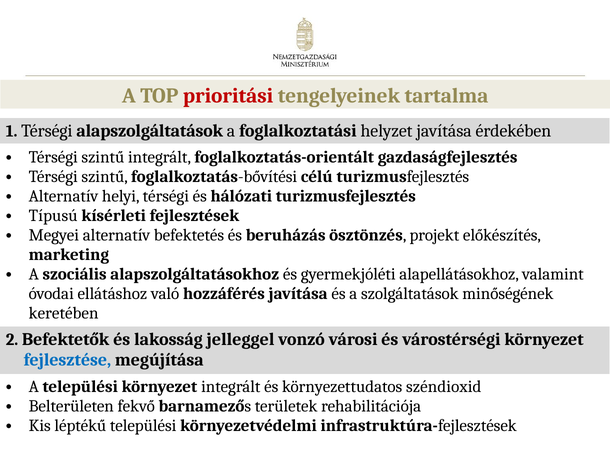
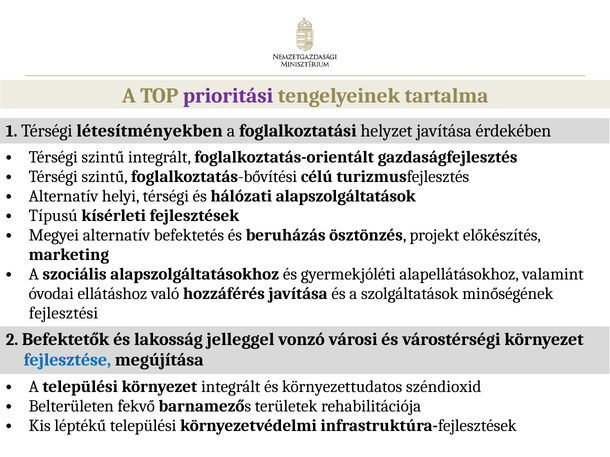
prioritási colour: red -> purple (228, 96)
alapszolgáltatások: alapszolgáltatások -> létesítményekben (150, 131)
hálózati turizmusfejlesztés: turizmusfejlesztés -> alapszolgáltatások (346, 196)
keretében: keretében -> fejlesztési (64, 314)
